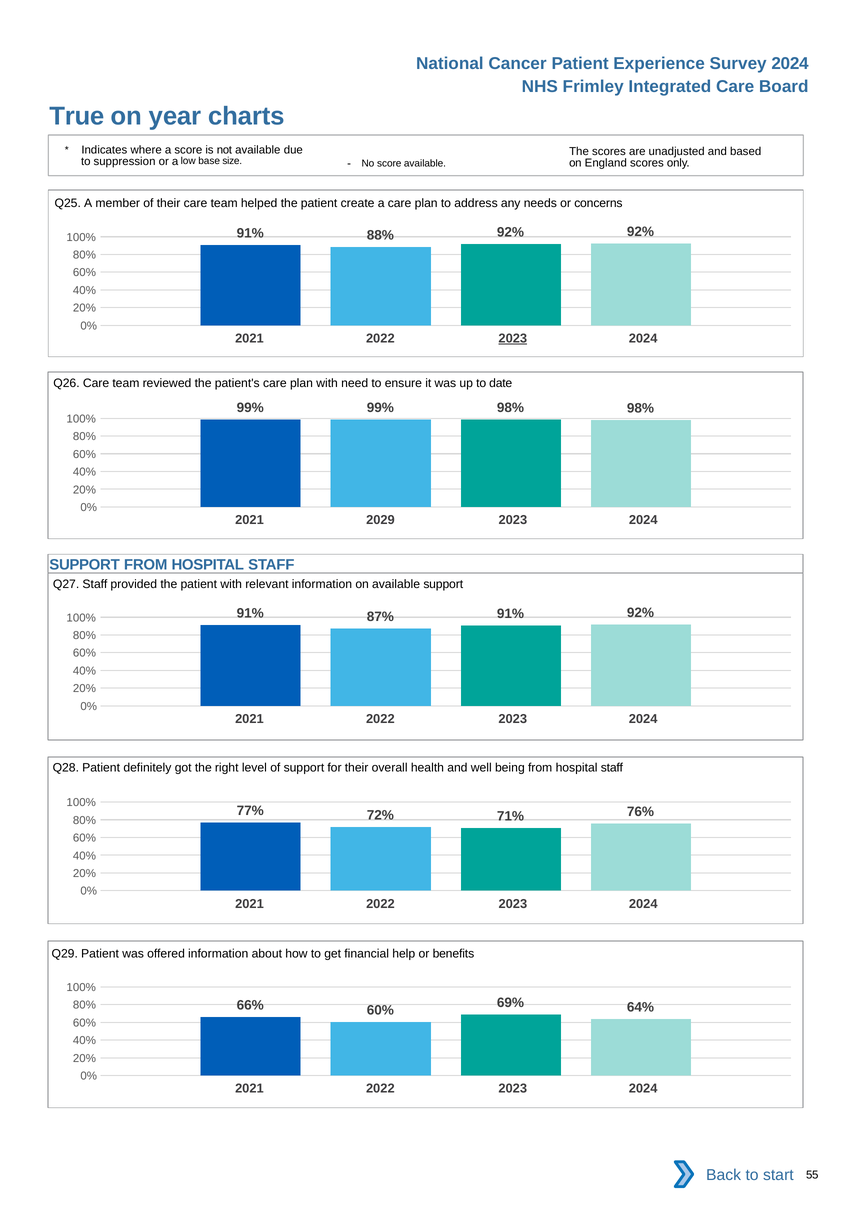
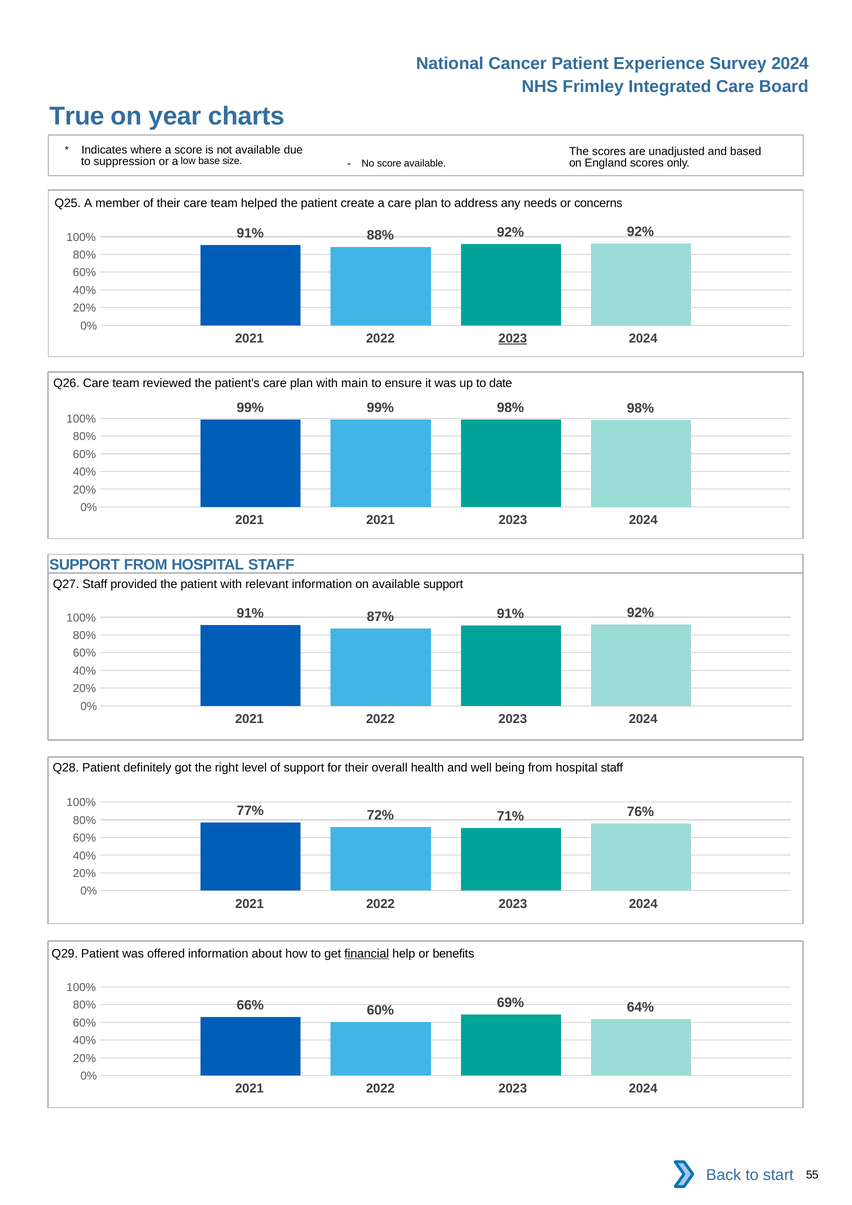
need: need -> main (355, 384)
2021 2029: 2029 -> 2021 (380, 520)
financial underline: none -> present (367, 954)
